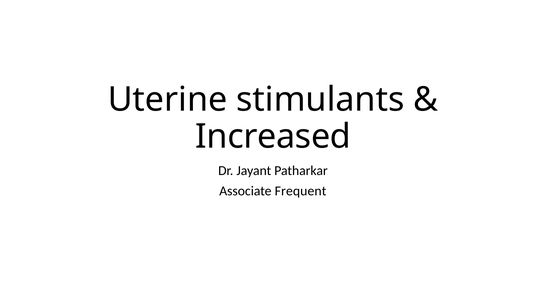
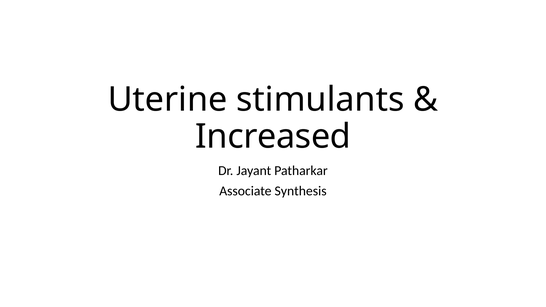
Frequent: Frequent -> Synthesis (301, 191)
